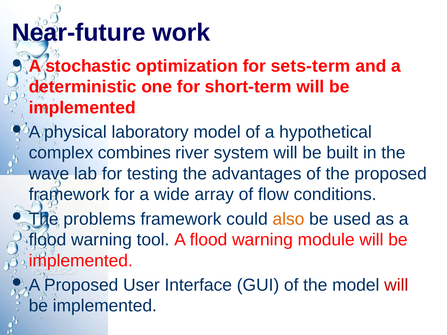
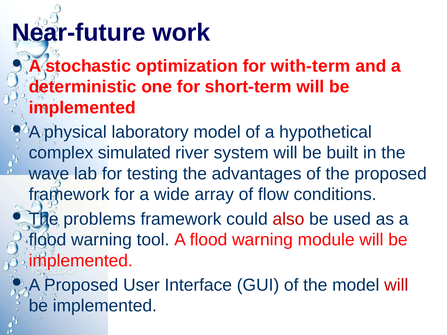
sets-term: sets-term -> with-term (311, 66)
combines: combines -> simulated (134, 153)
also colour: orange -> red (288, 219)
